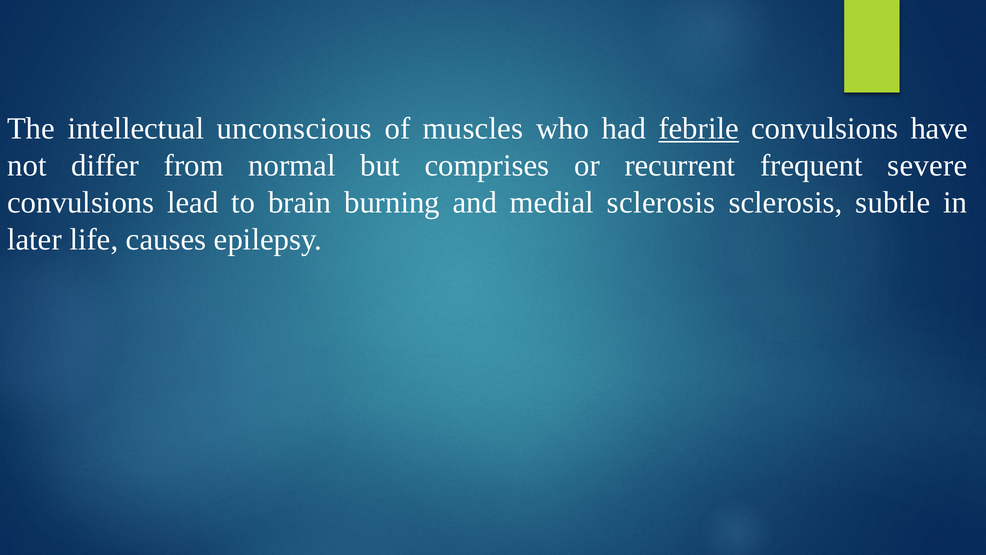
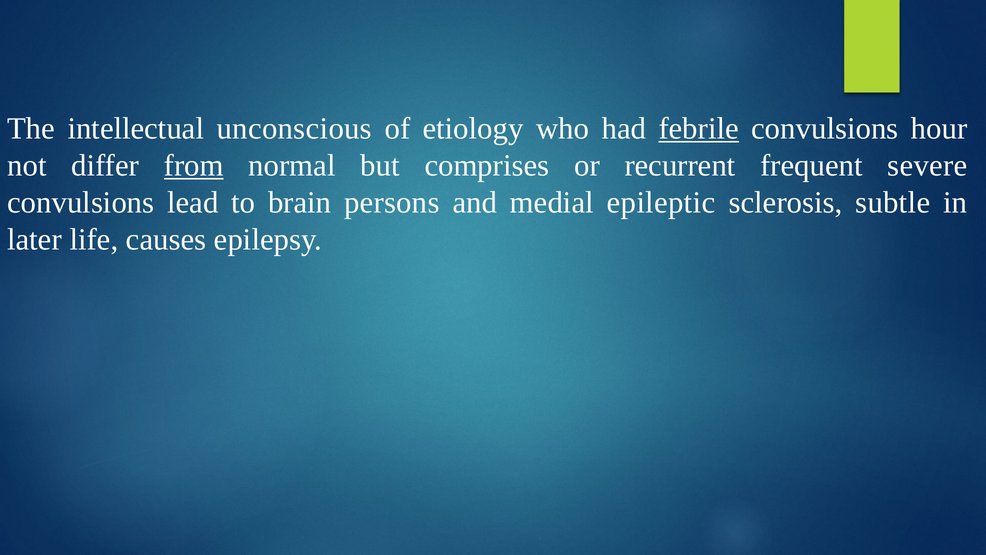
muscles: muscles -> etiology (473, 128)
have: have -> hour (939, 128)
from underline: none -> present (194, 165)
burning: burning -> persons (392, 202)
medial sclerosis: sclerosis -> epileptic (661, 202)
